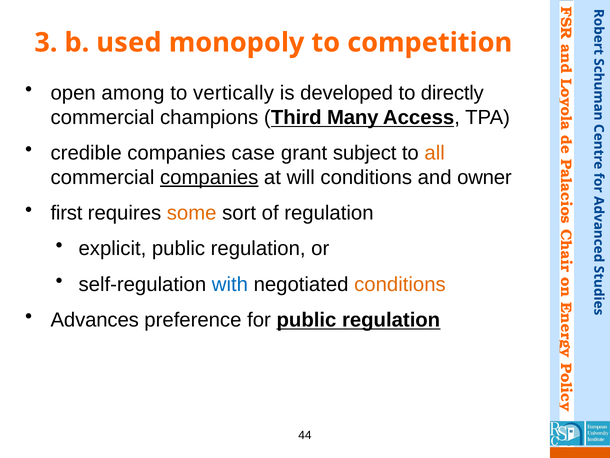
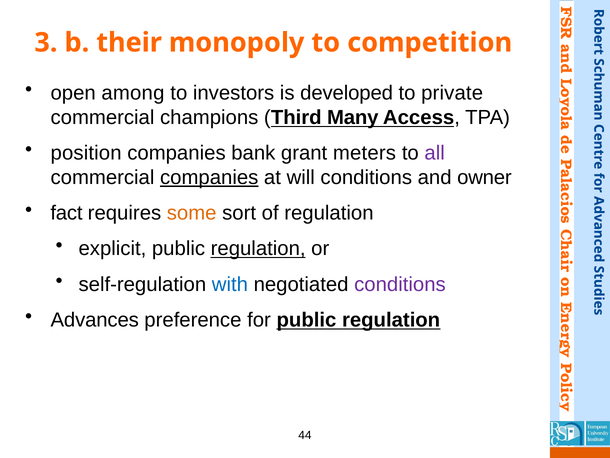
used: used -> their (129, 43)
vertically: vertically -> investors (234, 93)
directly: directly -> private (452, 93)
credible: credible -> position (86, 153)
case: case -> bank (253, 153)
subject: subject -> meters (365, 153)
all colour: orange -> purple (435, 153)
first: first -> fact (66, 213)
regulation underline: none -> present (258, 249)
conditions colour: orange -> purple (400, 284)
